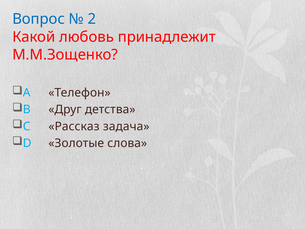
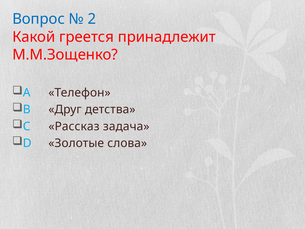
любовь: любовь -> греется (86, 37)
